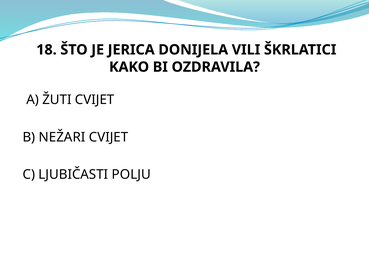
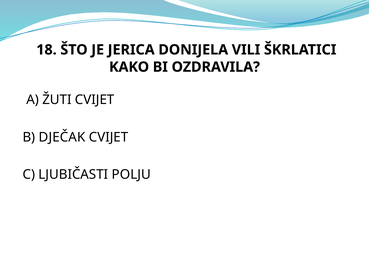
NEŽARI: NEŽARI -> DJEČAK (62, 137)
